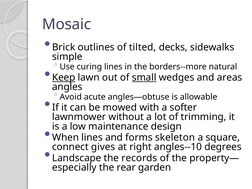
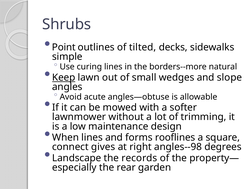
Mosaic: Mosaic -> Shrubs (67, 24)
Brick: Brick -> Point (64, 47)
small underline: present -> none (144, 77)
areas: areas -> slope (230, 77)
skeleton: skeleton -> rooflines (175, 137)
angles--10: angles--10 -> angles--98 (178, 147)
